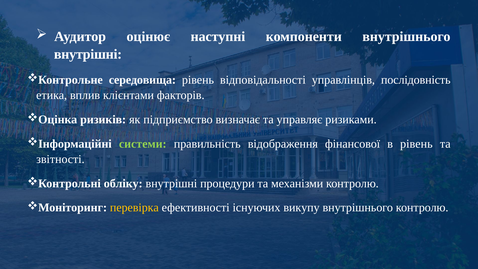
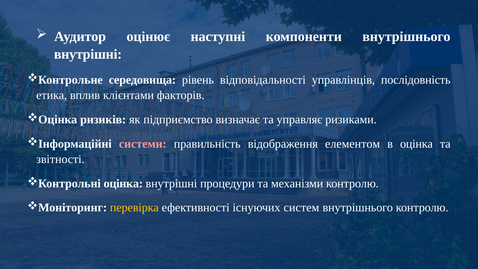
системи colour: light green -> pink (143, 144)
фінансової: фінансової -> елементом (353, 144)
в рівень: рівень -> оцінка (416, 144)
обліку: обліку -> оцінка (123, 183)
викупу: викупу -> систем (301, 208)
